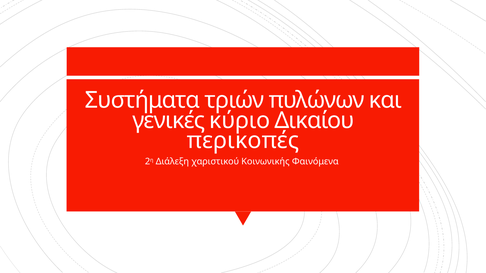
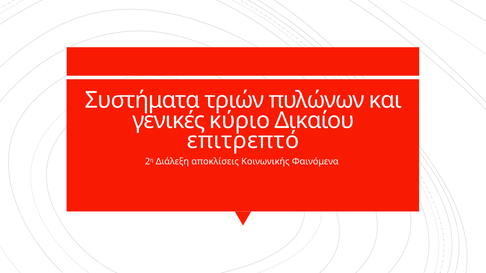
περικοπές: περικοπές -> επιτρεπτό (243, 141)
χαριστικού: χαριστικού -> αποκλίσεις (215, 162)
